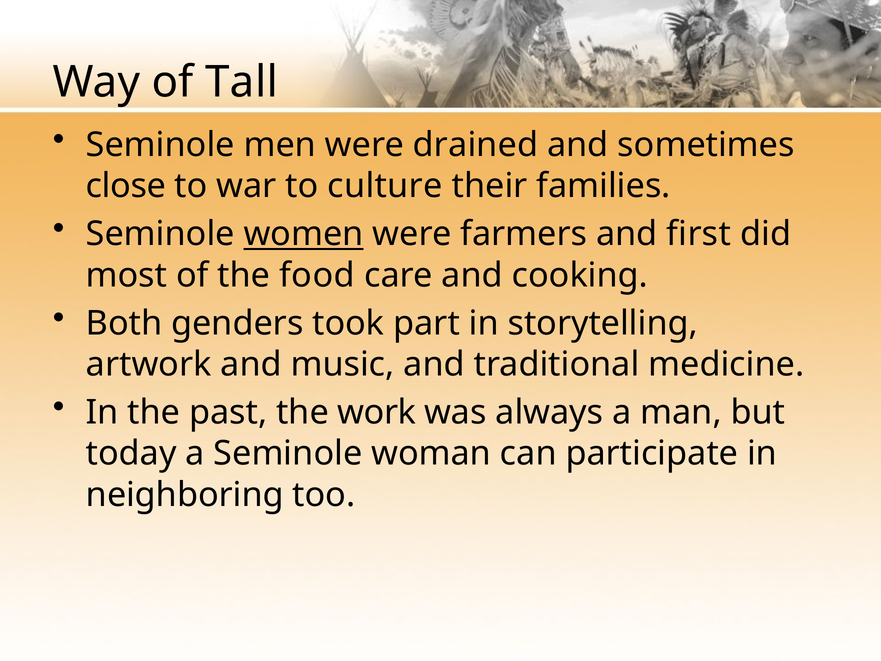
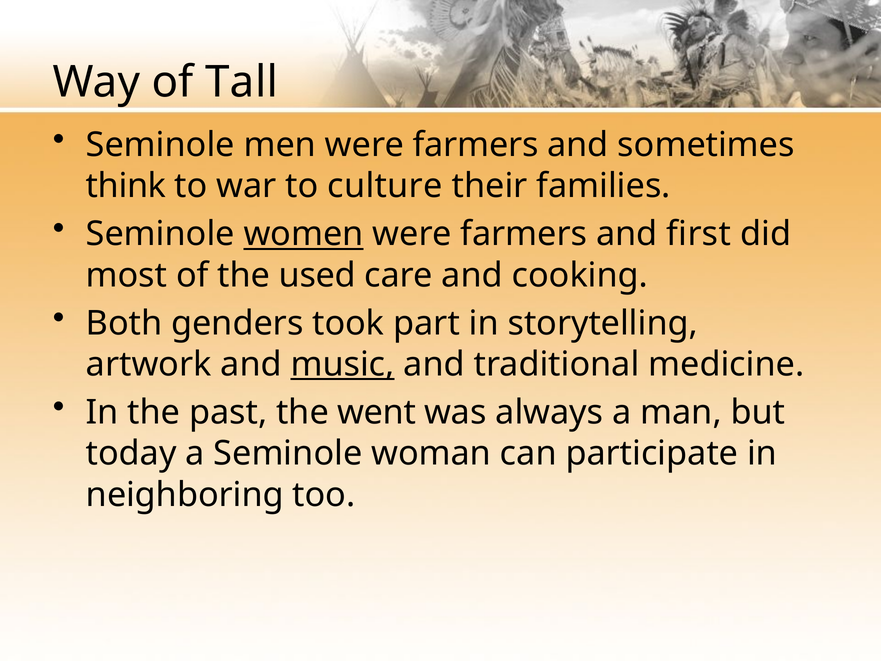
men were drained: drained -> farmers (476, 145)
close: close -> think (126, 186)
food: food -> used (317, 275)
music underline: none -> present (343, 364)
work: work -> went (377, 412)
